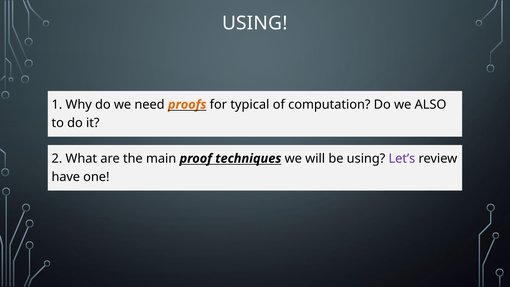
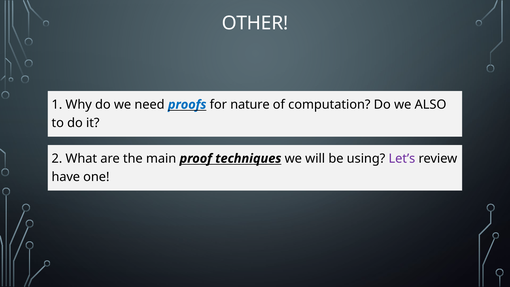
USING: USING -> OTHER (255, 23)
proofs colour: orange -> blue (187, 105)
typical: typical -> nature (250, 105)
